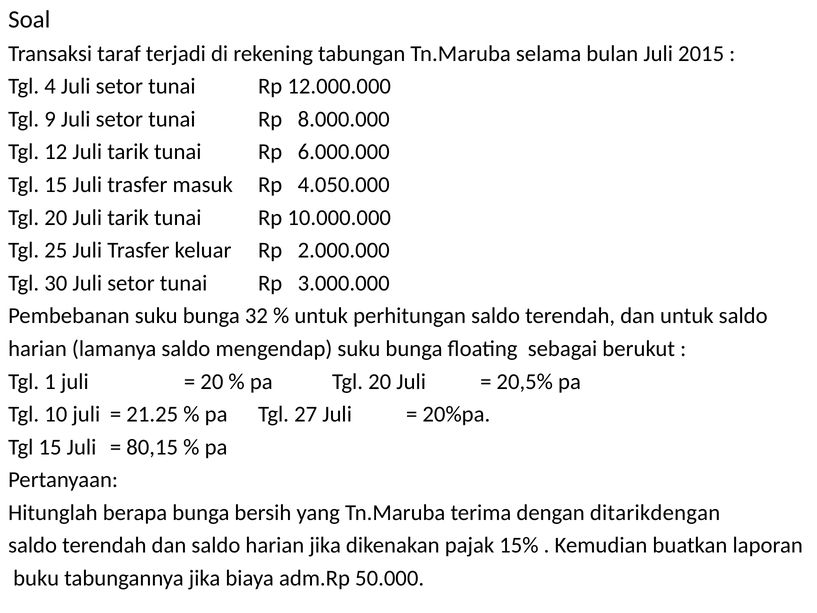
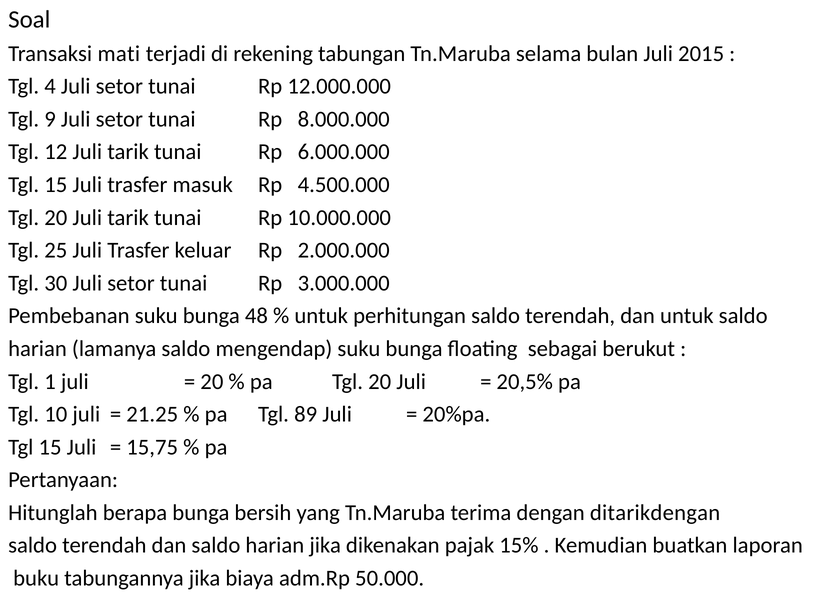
taraf: taraf -> mati (119, 54)
4.050.000: 4.050.000 -> 4.500.000 (344, 185)
32: 32 -> 48 (256, 316)
27: 27 -> 89 (306, 414)
80,15: 80,15 -> 15,75 (152, 447)
